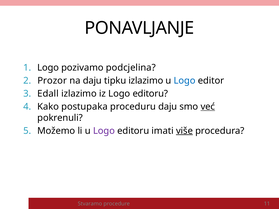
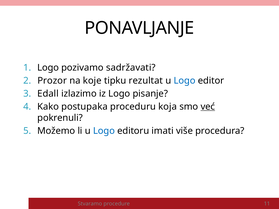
podcjelina: podcjelina -> sadržavati (131, 68)
na daju: daju -> koje (92, 81)
tipku izlazimo: izlazimo -> rezultat (146, 81)
iz Logo editoru: editoru -> pisanje (150, 94)
proceduru daju: daju -> koja (168, 107)
Logo colour: purple -> blue (104, 131)
više underline: present -> none (184, 131)
